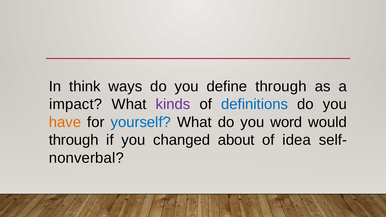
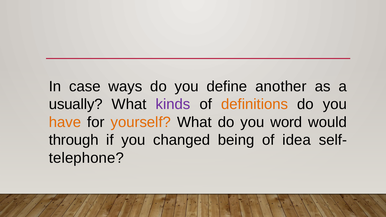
think: think -> case (85, 86)
define through: through -> another (281, 86)
impact: impact -> usually (76, 104)
definitions colour: blue -> orange (255, 104)
yourself colour: blue -> orange (141, 122)
about: about -> being (236, 140)
nonverbal: nonverbal -> telephone (86, 158)
